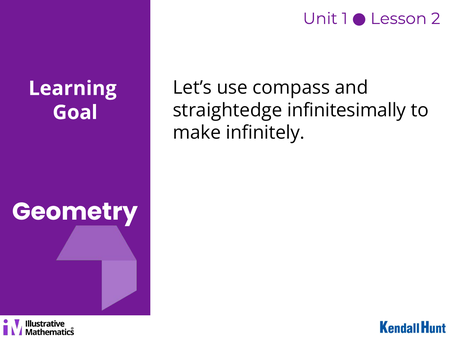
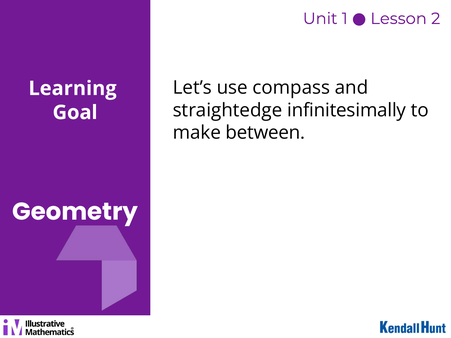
infinitely: infinitely -> between (265, 133)
